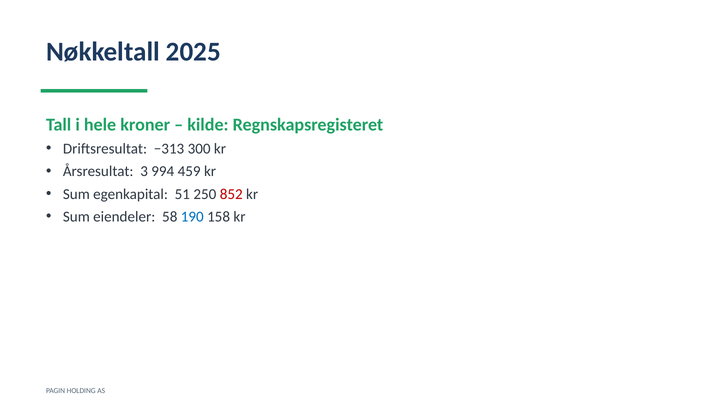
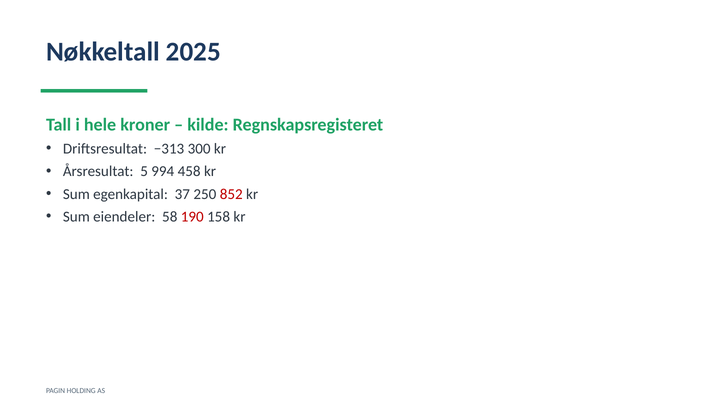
3: 3 -> 5 (144, 171)
459: 459 -> 458 (189, 171)
51: 51 -> 37 (182, 194)
190 colour: blue -> red (192, 216)
